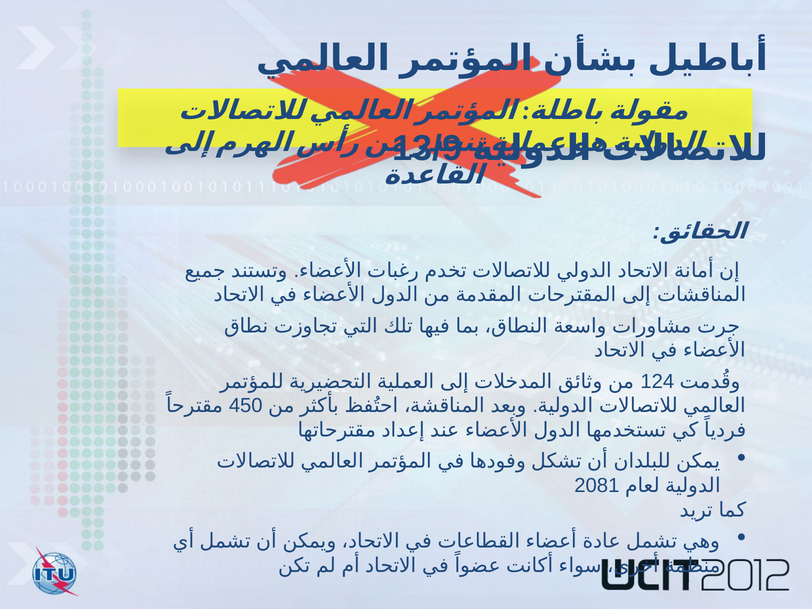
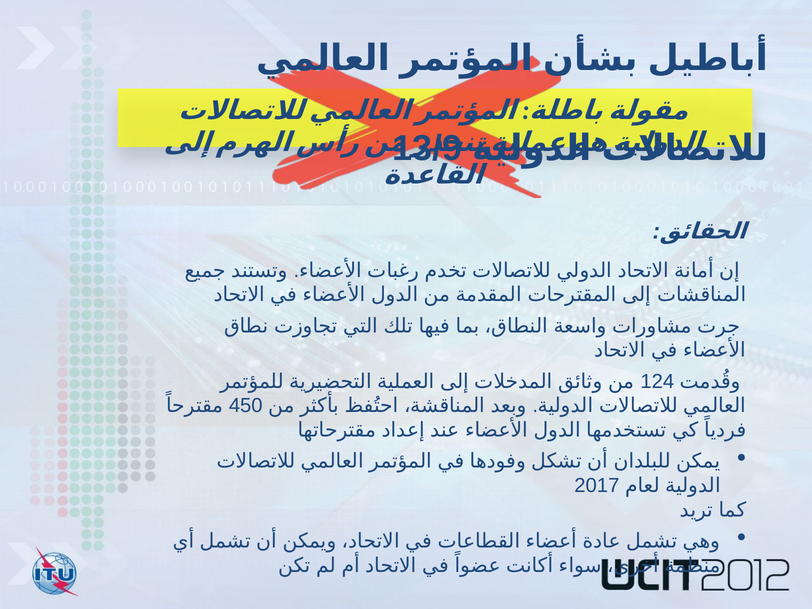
2081: 2081 -> 2017 (597, 486)
